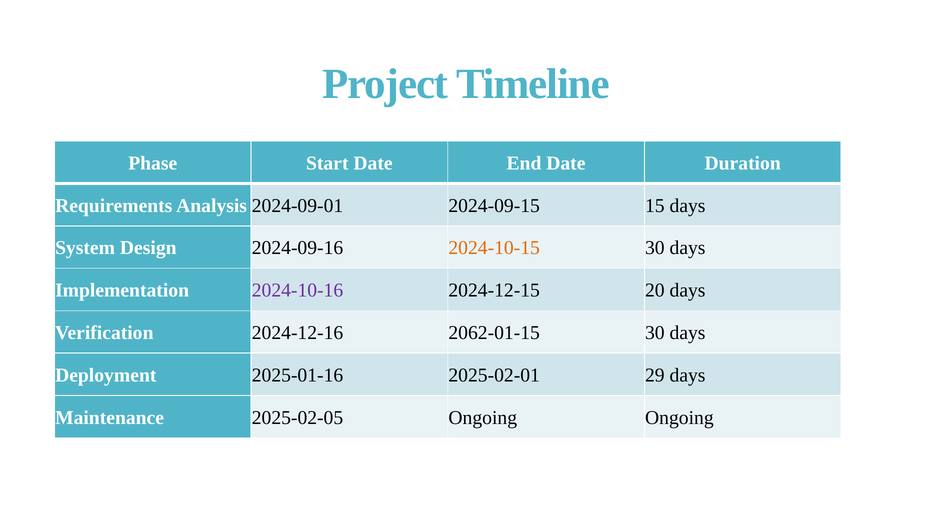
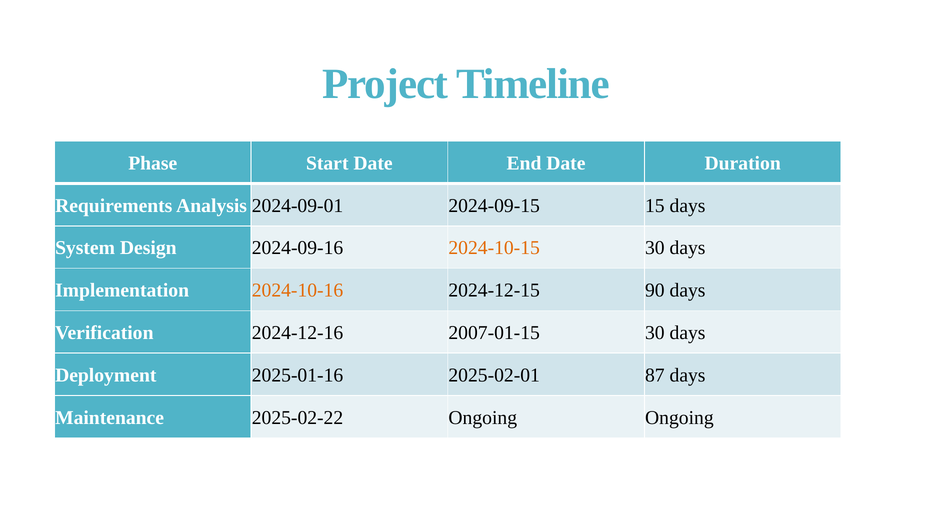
2024-10-16 colour: purple -> orange (298, 290)
20: 20 -> 90 (655, 290)
2062-01-15: 2062-01-15 -> 2007-01-15 (494, 333)
29: 29 -> 87 (655, 375)
2025-02-05: 2025-02-05 -> 2025-02-22 (298, 417)
